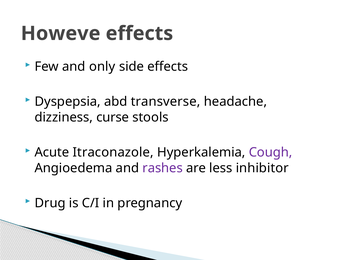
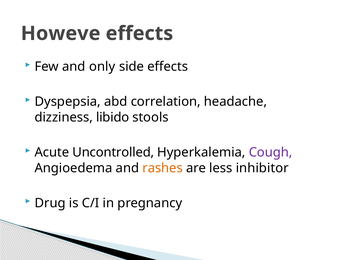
transverse: transverse -> correlation (166, 102)
curse: curse -> libido (113, 117)
Itraconazole: Itraconazole -> Uncontrolled (113, 152)
rashes colour: purple -> orange (163, 168)
